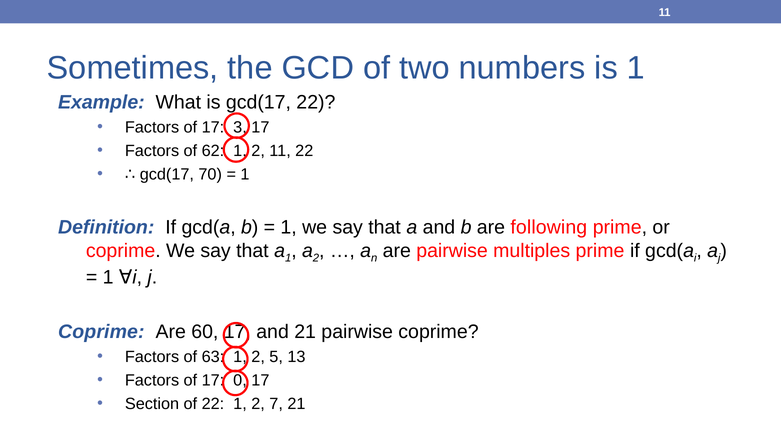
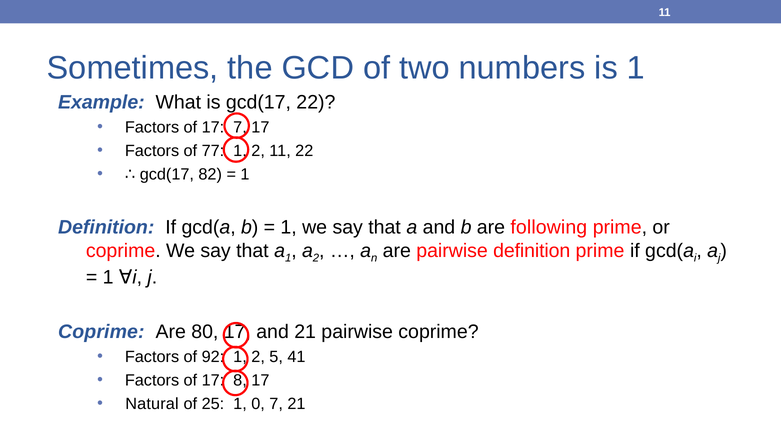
17 3: 3 -> 7 (240, 128)
62: 62 -> 77 (213, 151)
70: 70 -> 82 (210, 174)
pairwise multiples: multiples -> definition (532, 251)
60: 60 -> 80 (205, 332)
63: 63 -> 92 (213, 357)
13: 13 -> 41 (296, 357)
0: 0 -> 8 (240, 381)
Section: Section -> Natural (152, 404)
of 22: 22 -> 25 (213, 404)
2: 2 -> 0 (258, 404)
